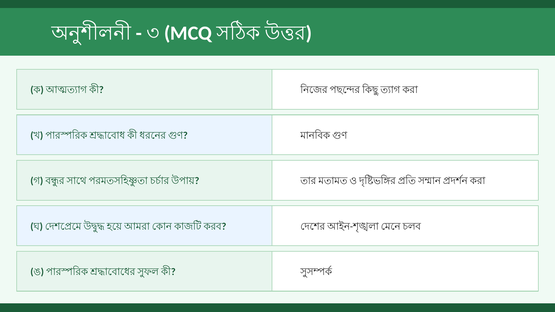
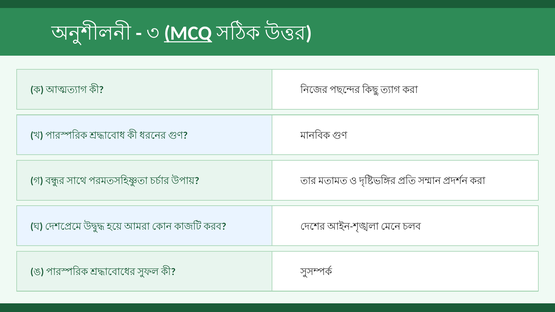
MCQ underline: none -> present (188, 33)
